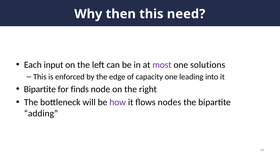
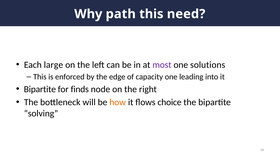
then: then -> path (121, 14)
input: input -> large (53, 65)
how colour: purple -> orange (118, 103)
nodes: nodes -> choice (170, 103)
adding: adding -> solving (41, 114)
